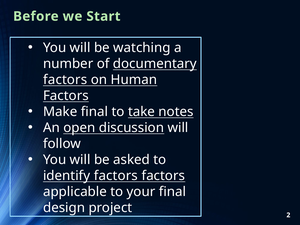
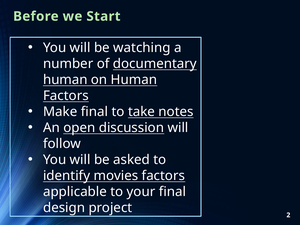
factors: factors -> human (65, 80)
identify factors: factors -> movies (116, 176)
